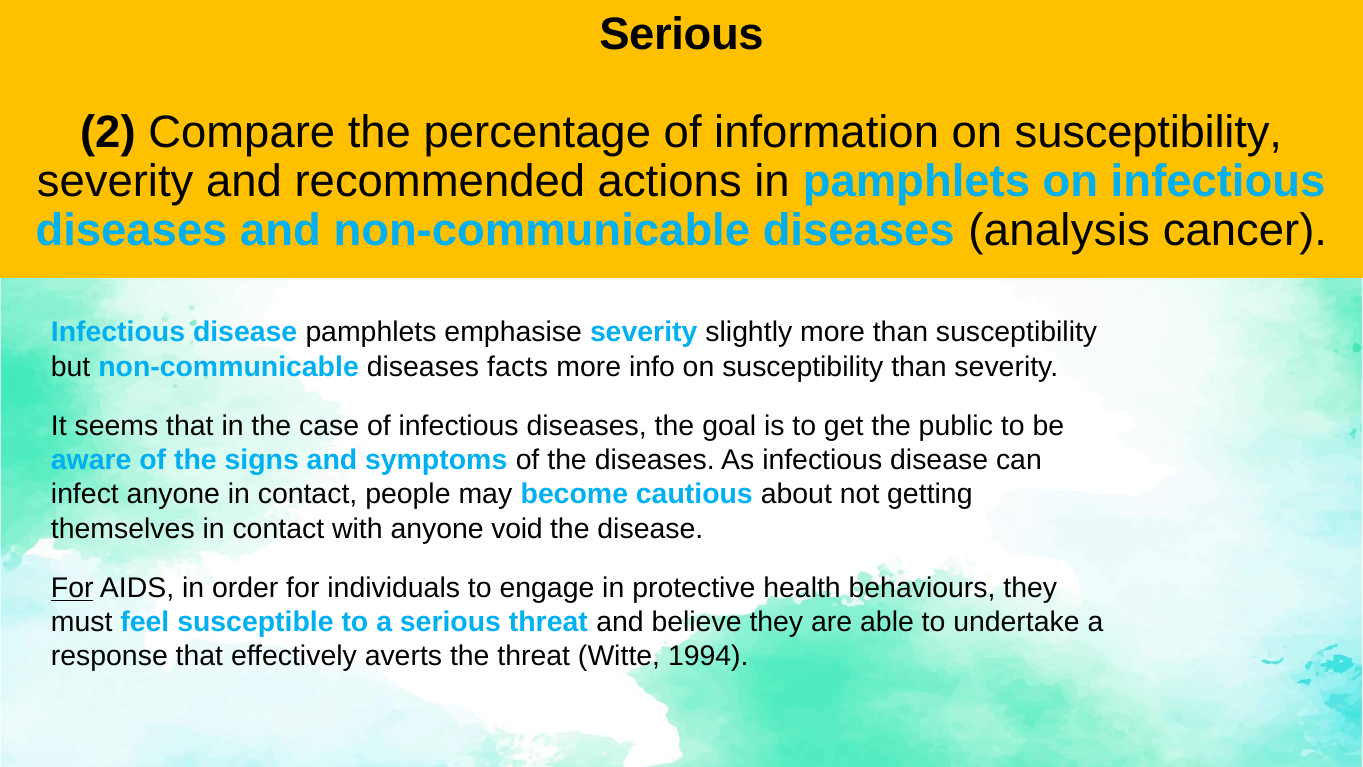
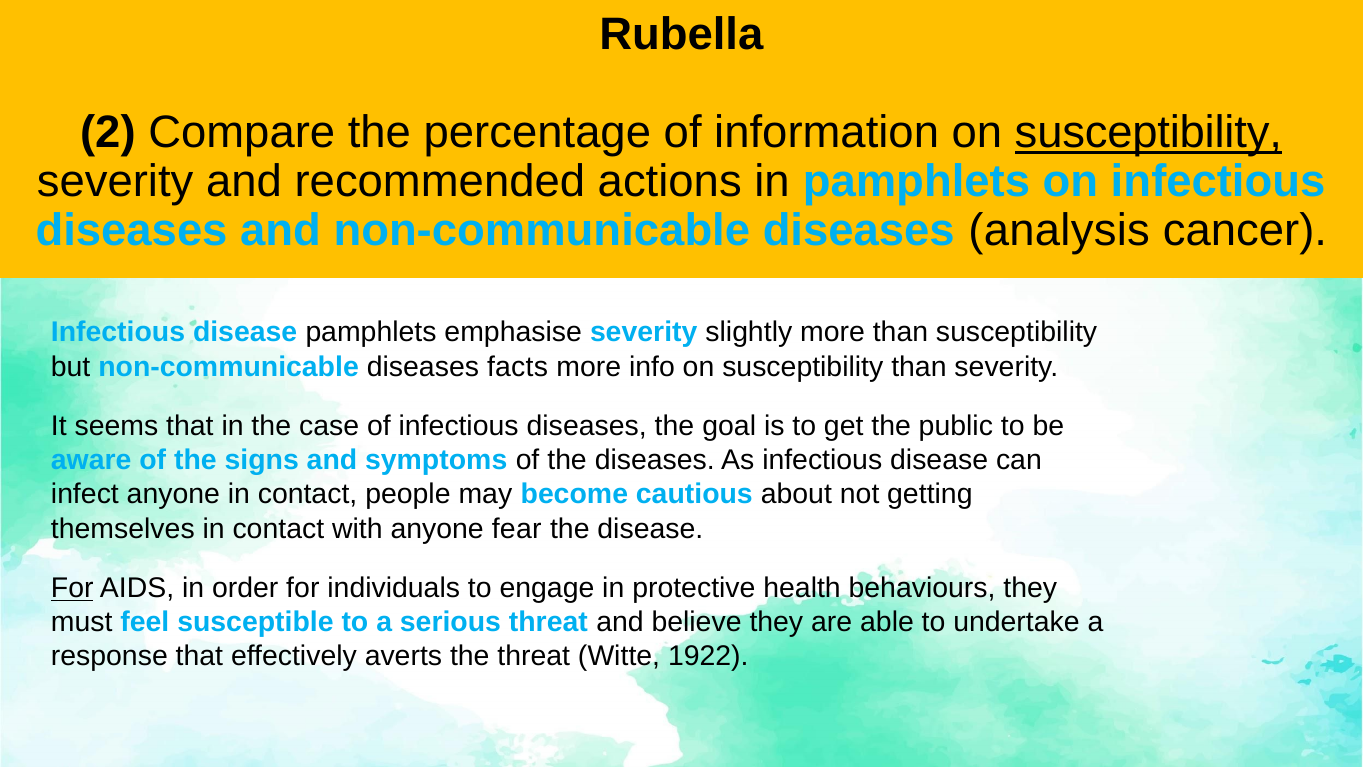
Serious: Serious -> Rubella (681, 34)
susceptibility underline: none -> present (1148, 133)
void: void -> fear (517, 528)
1994: 1994 -> 1922 (708, 656)
